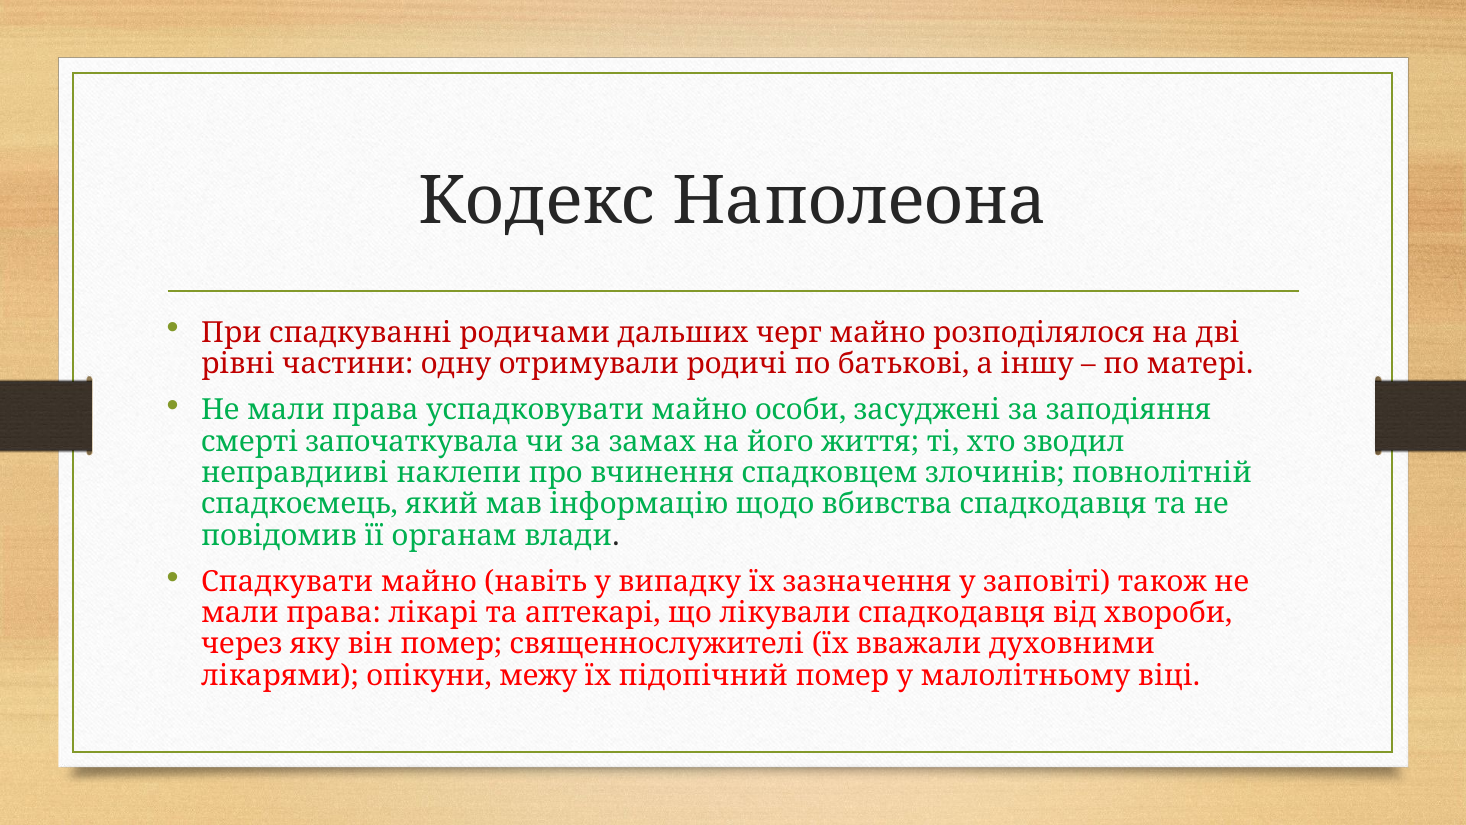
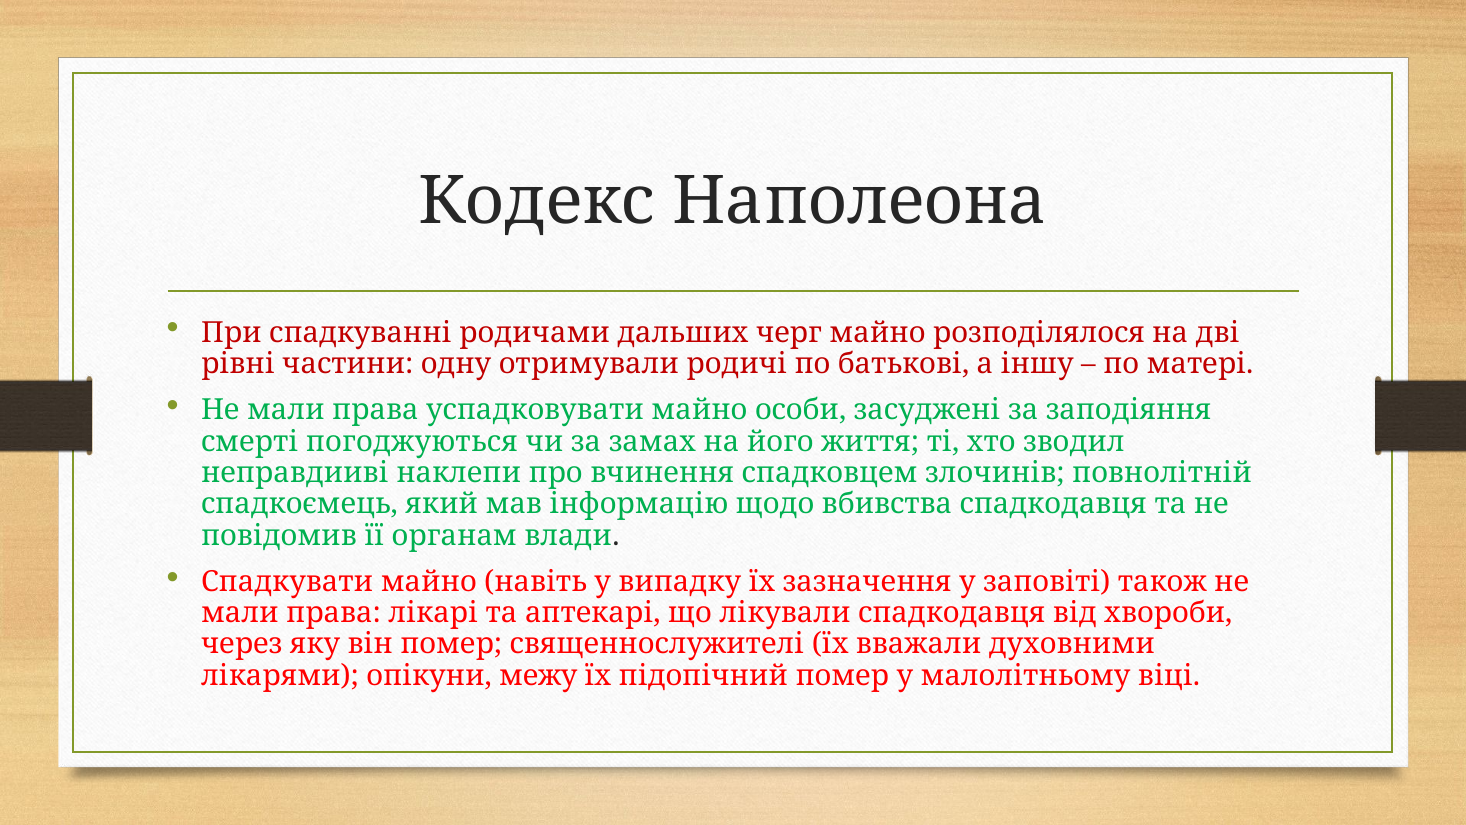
започаткувала: започаткувала -> погоджуються (412, 441)
